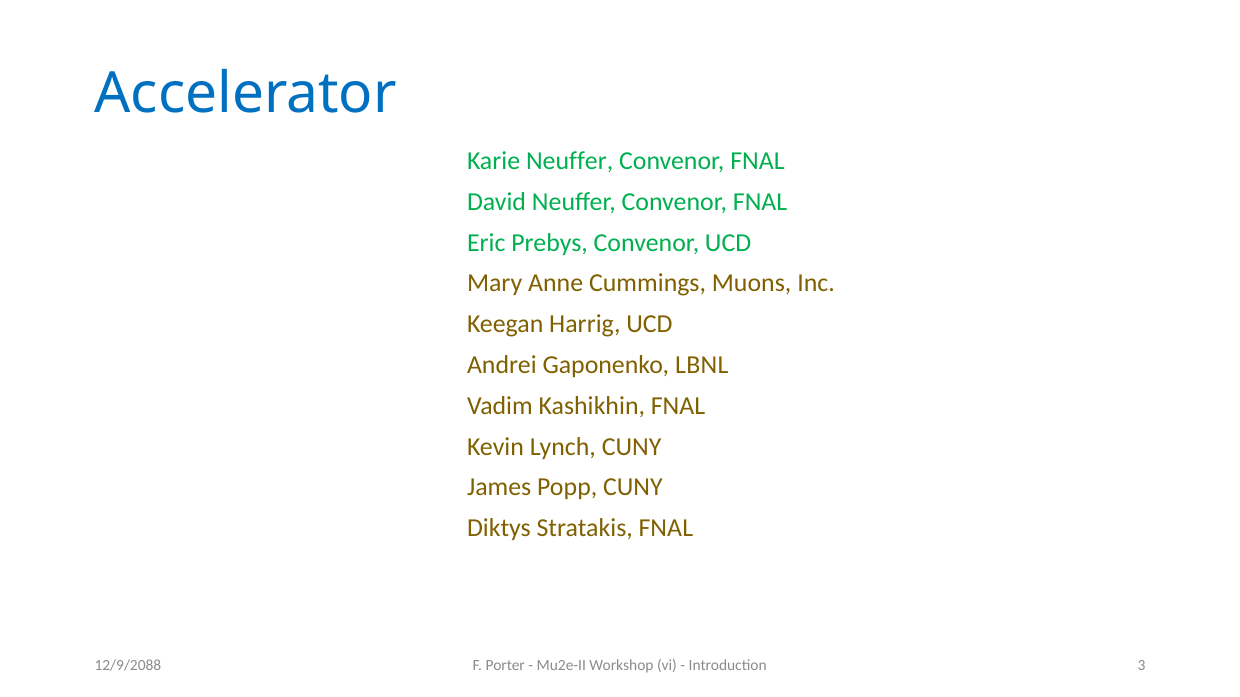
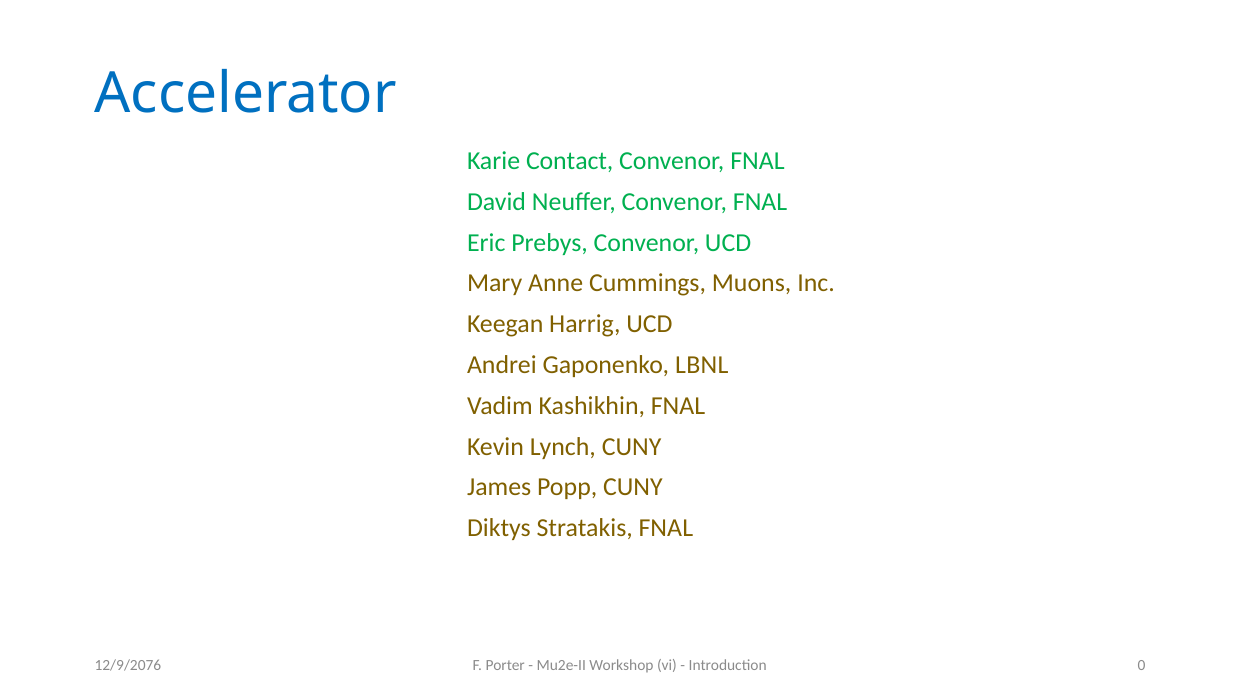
Karie Neuffer: Neuffer -> Contact (570, 161)
3: 3 -> 0 (1142, 666)
12/9/2088: 12/9/2088 -> 12/9/2076 (128, 666)
